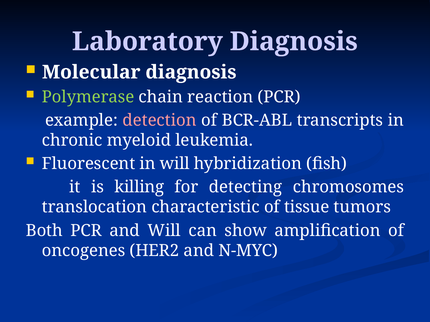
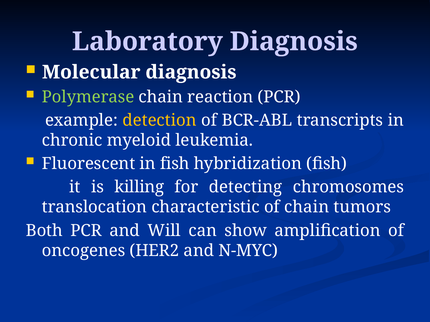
detection colour: pink -> yellow (160, 120)
in will: will -> fish (175, 164)
of tissue: tissue -> chain (307, 207)
